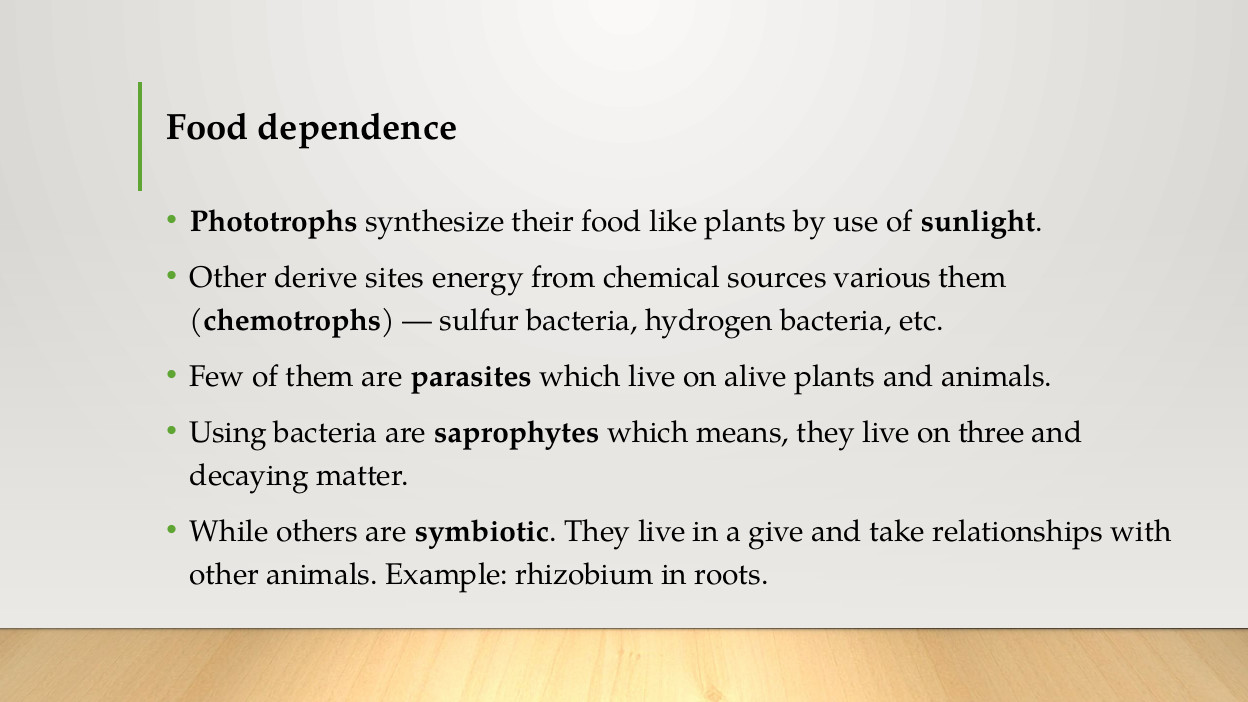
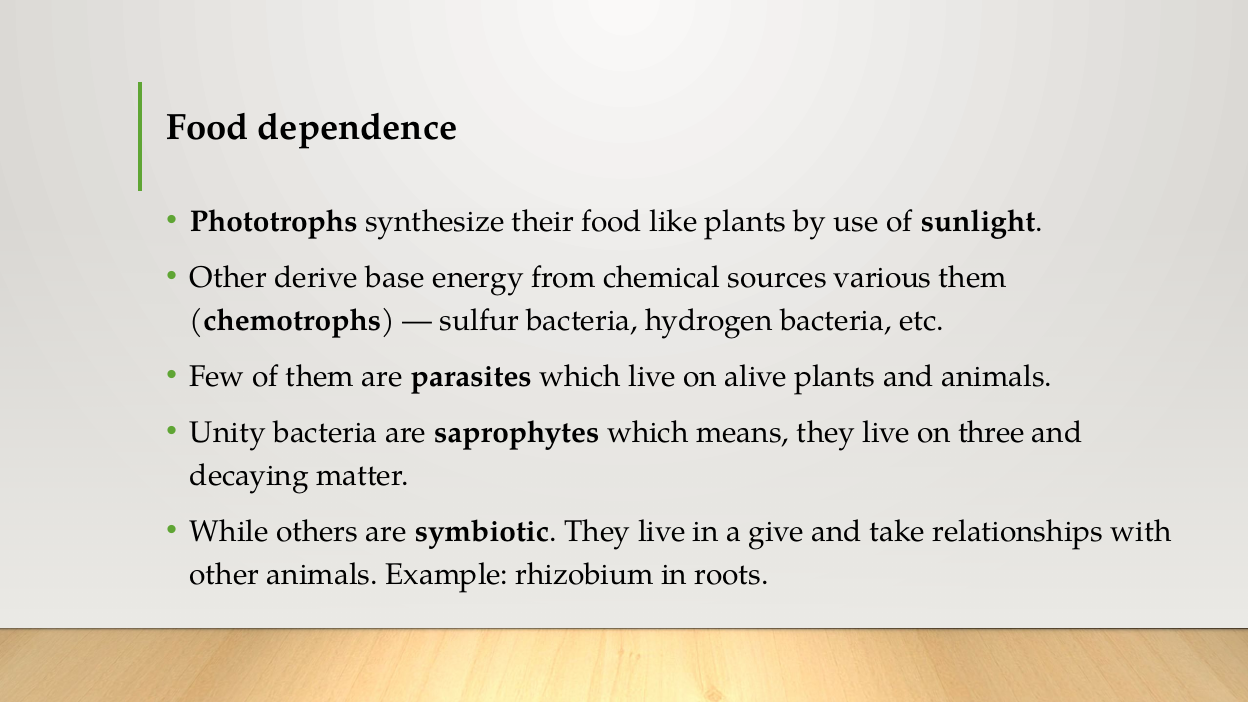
sites: sites -> base (395, 278)
Using: Using -> Unity (228, 433)
